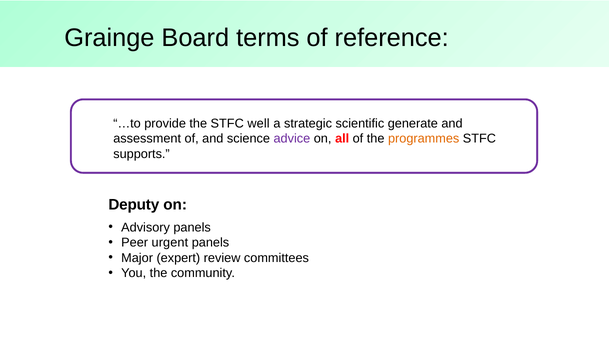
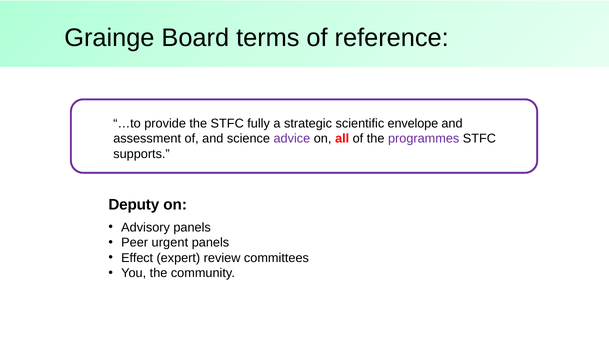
well: well -> fully (259, 123)
generate: generate -> envelope (413, 123)
programmes colour: orange -> purple (424, 138)
Major: Major -> Effect (137, 258)
